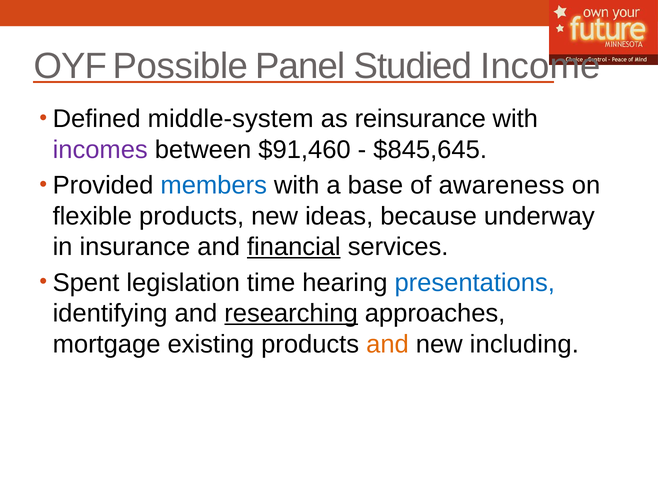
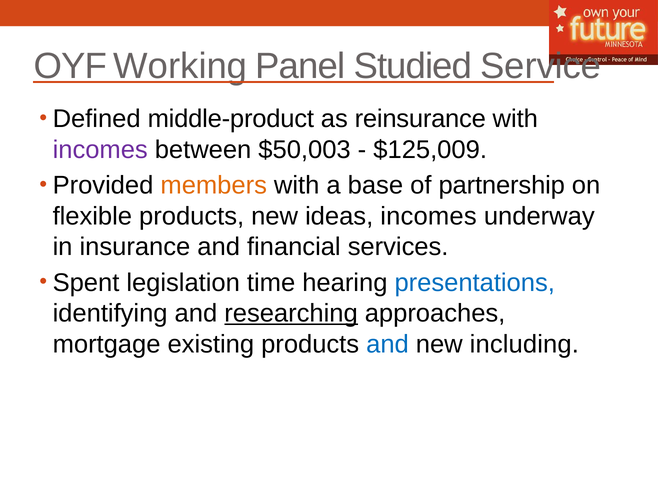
Possible: Possible -> Working (180, 66)
Income: Income -> Service (541, 66)
middle-system: middle-system -> middle-product (231, 119)
$91,460: $91,460 -> $50,003 (305, 150)
$845,645: $845,645 -> $125,009 (430, 150)
members colour: blue -> orange (214, 186)
awareness: awareness -> partnership (502, 186)
ideas because: because -> incomes (428, 216)
financial underline: present -> none (294, 247)
and colour: orange -> blue (387, 344)
